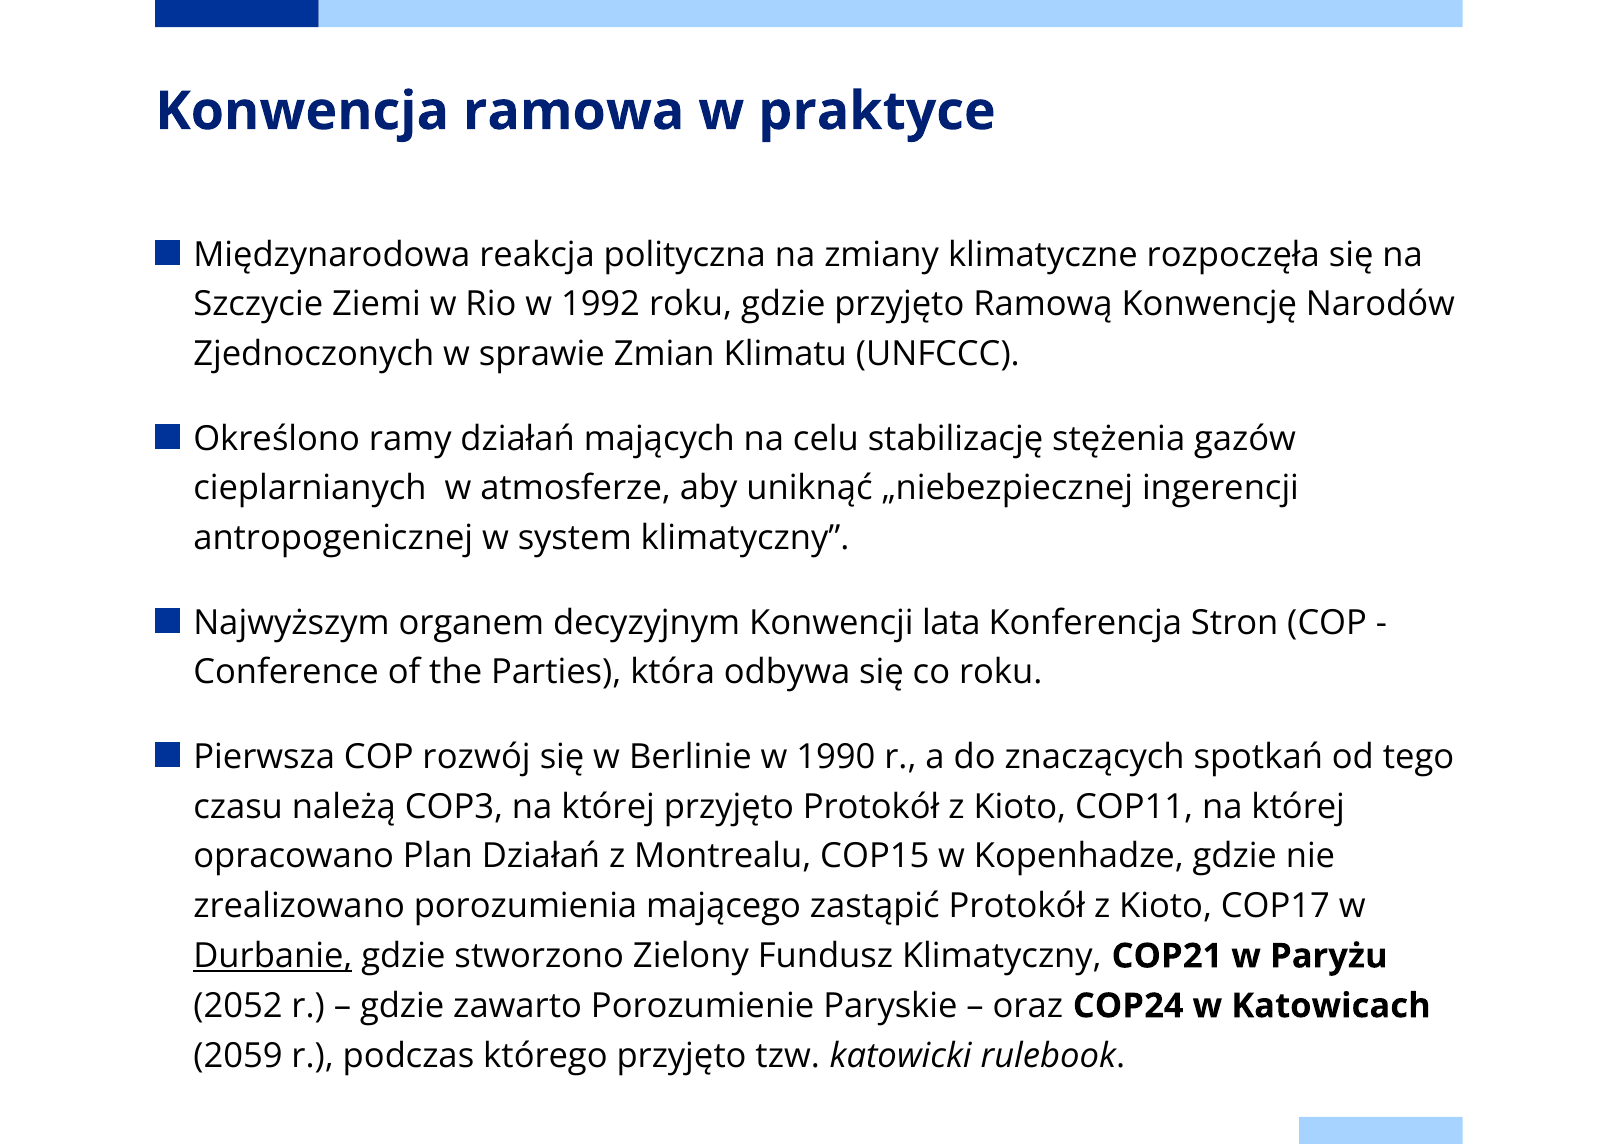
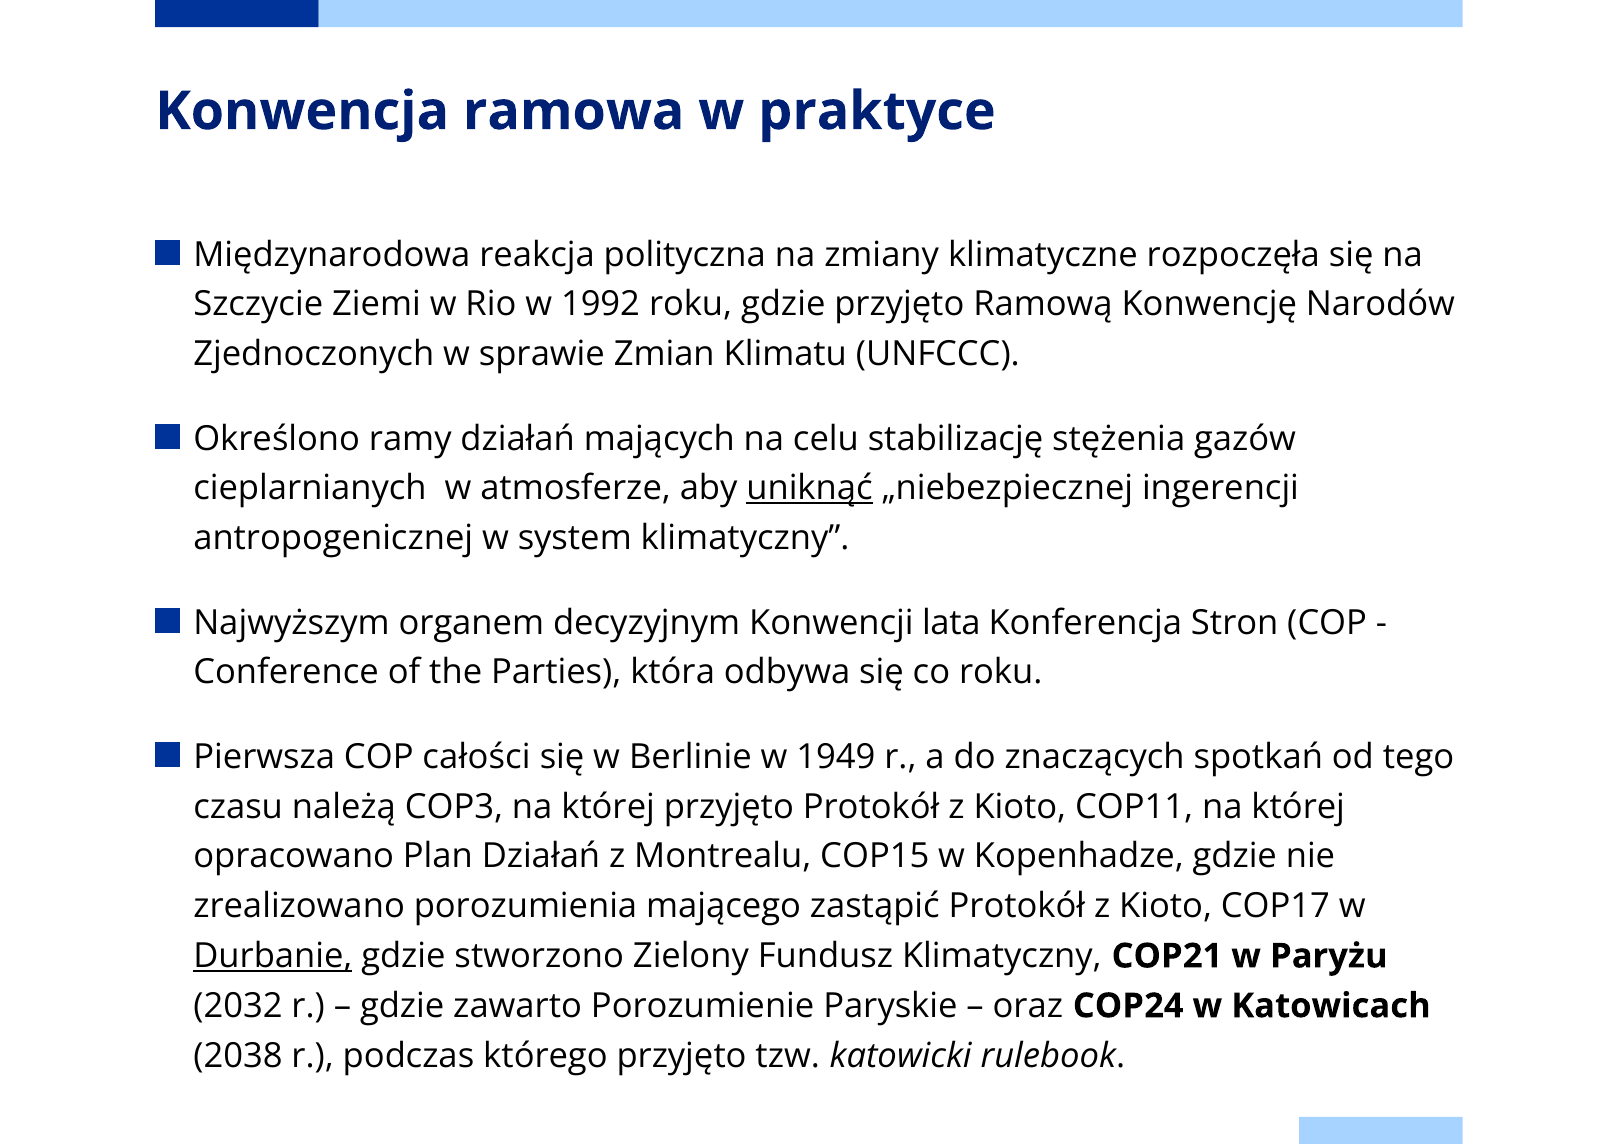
uniknąć underline: none -> present (809, 489)
rozwój: rozwój -> całości (477, 757)
1990: 1990 -> 1949 (836, 757)
2052: 2052 -> 2032 (238, 1006)
2059: 2059 -> 2038 (238, 1056)
